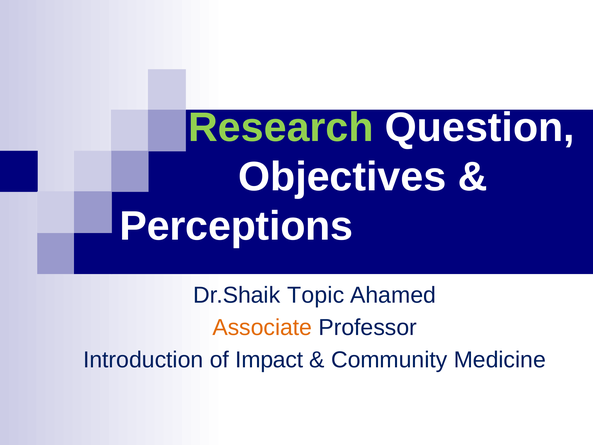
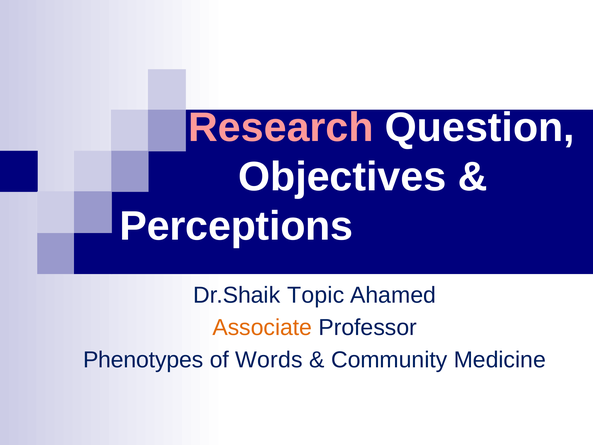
Research colour: light green -> pink (281, 127)
Introduction: Introduction -> Phenotypes (143, 360)
Impact: Impact -> Words (269, 360)
